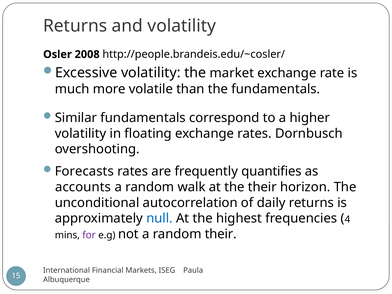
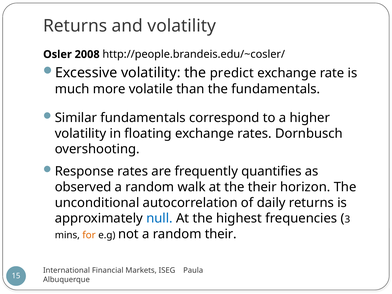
market: market -> predict (232, 73)
Forecasts: Forecasts -> Response (84, 171)
accounts: accounts -> observed (83, 187)
4: 4 -> 3 (347, 219)
for colour: purple -> orange (89, 235)
